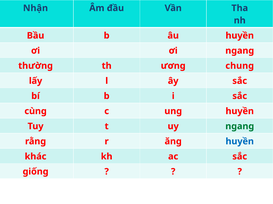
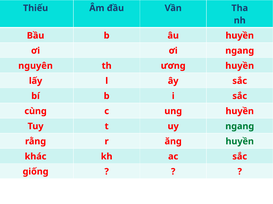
Nhận: Nhận -> Thiếu (36, 8)
thường: thường -> nguyên (36, 66)
ương chung: chung -> huyền (240, 66)
huyền colour: blue -> green (240, 142)
